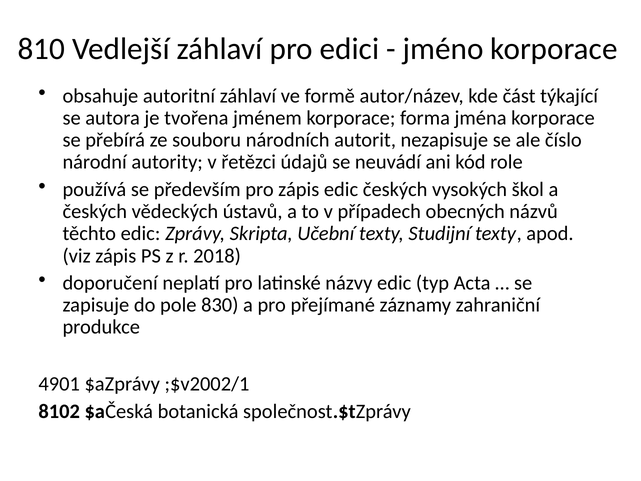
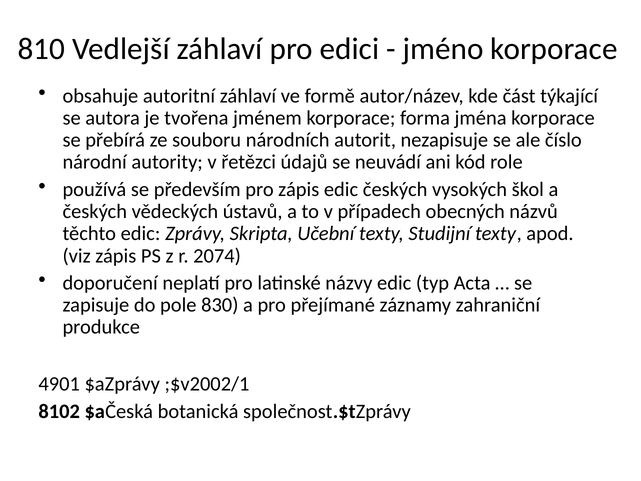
2018: 2018 -> 2074 (217, 256)
